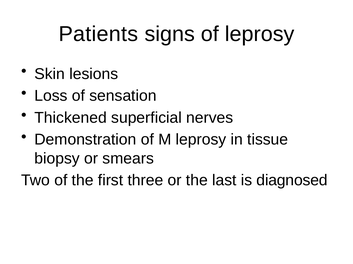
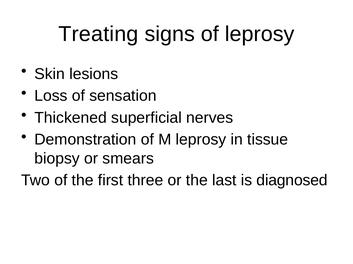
Patients: Patients -> Treating (98, 34)
